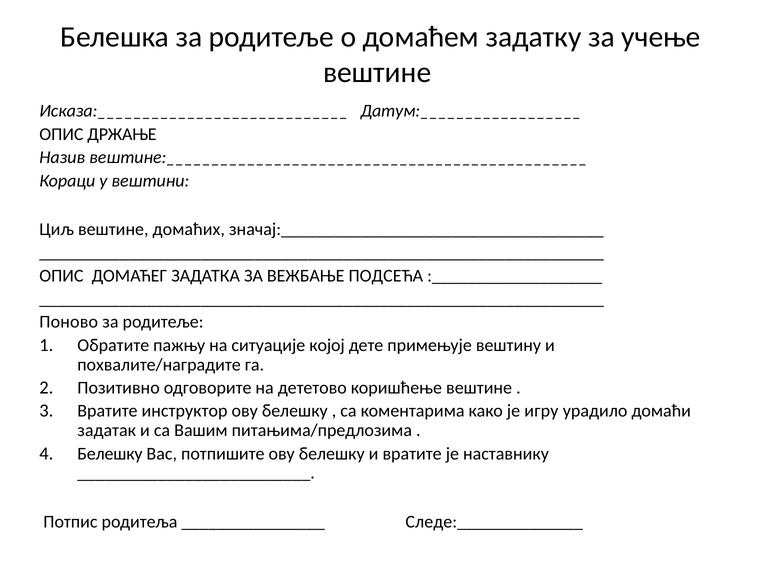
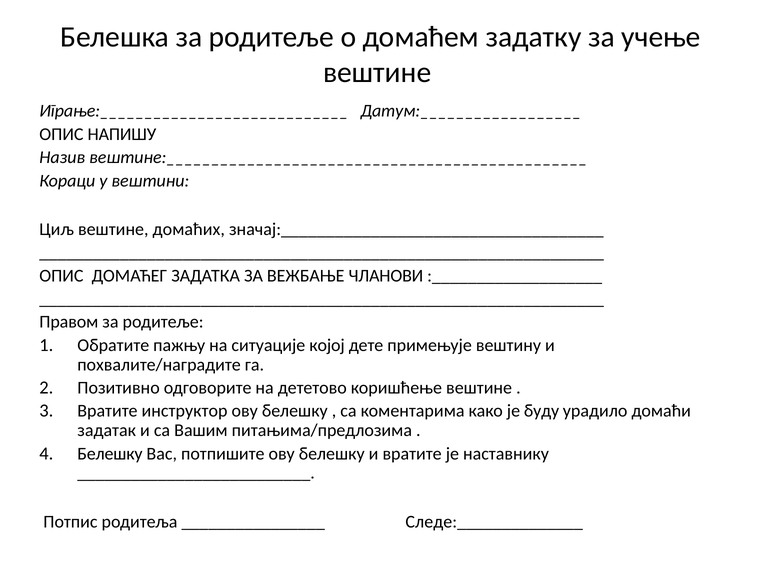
Исказа:____________________________: Исказа:____________________________ -> Играње:____________________________ (194, 111)
ДРЖАЊЕ: ДРЖАЊЕ -> НАПИШУ (122, 134)
ПОДСЕЋА: ПОДСЕЋА -> ЧЛАНОВИ (386, 275)
Поново: Поново -> Правом (69, 322)
игру: игру -> буду (542, 411)
